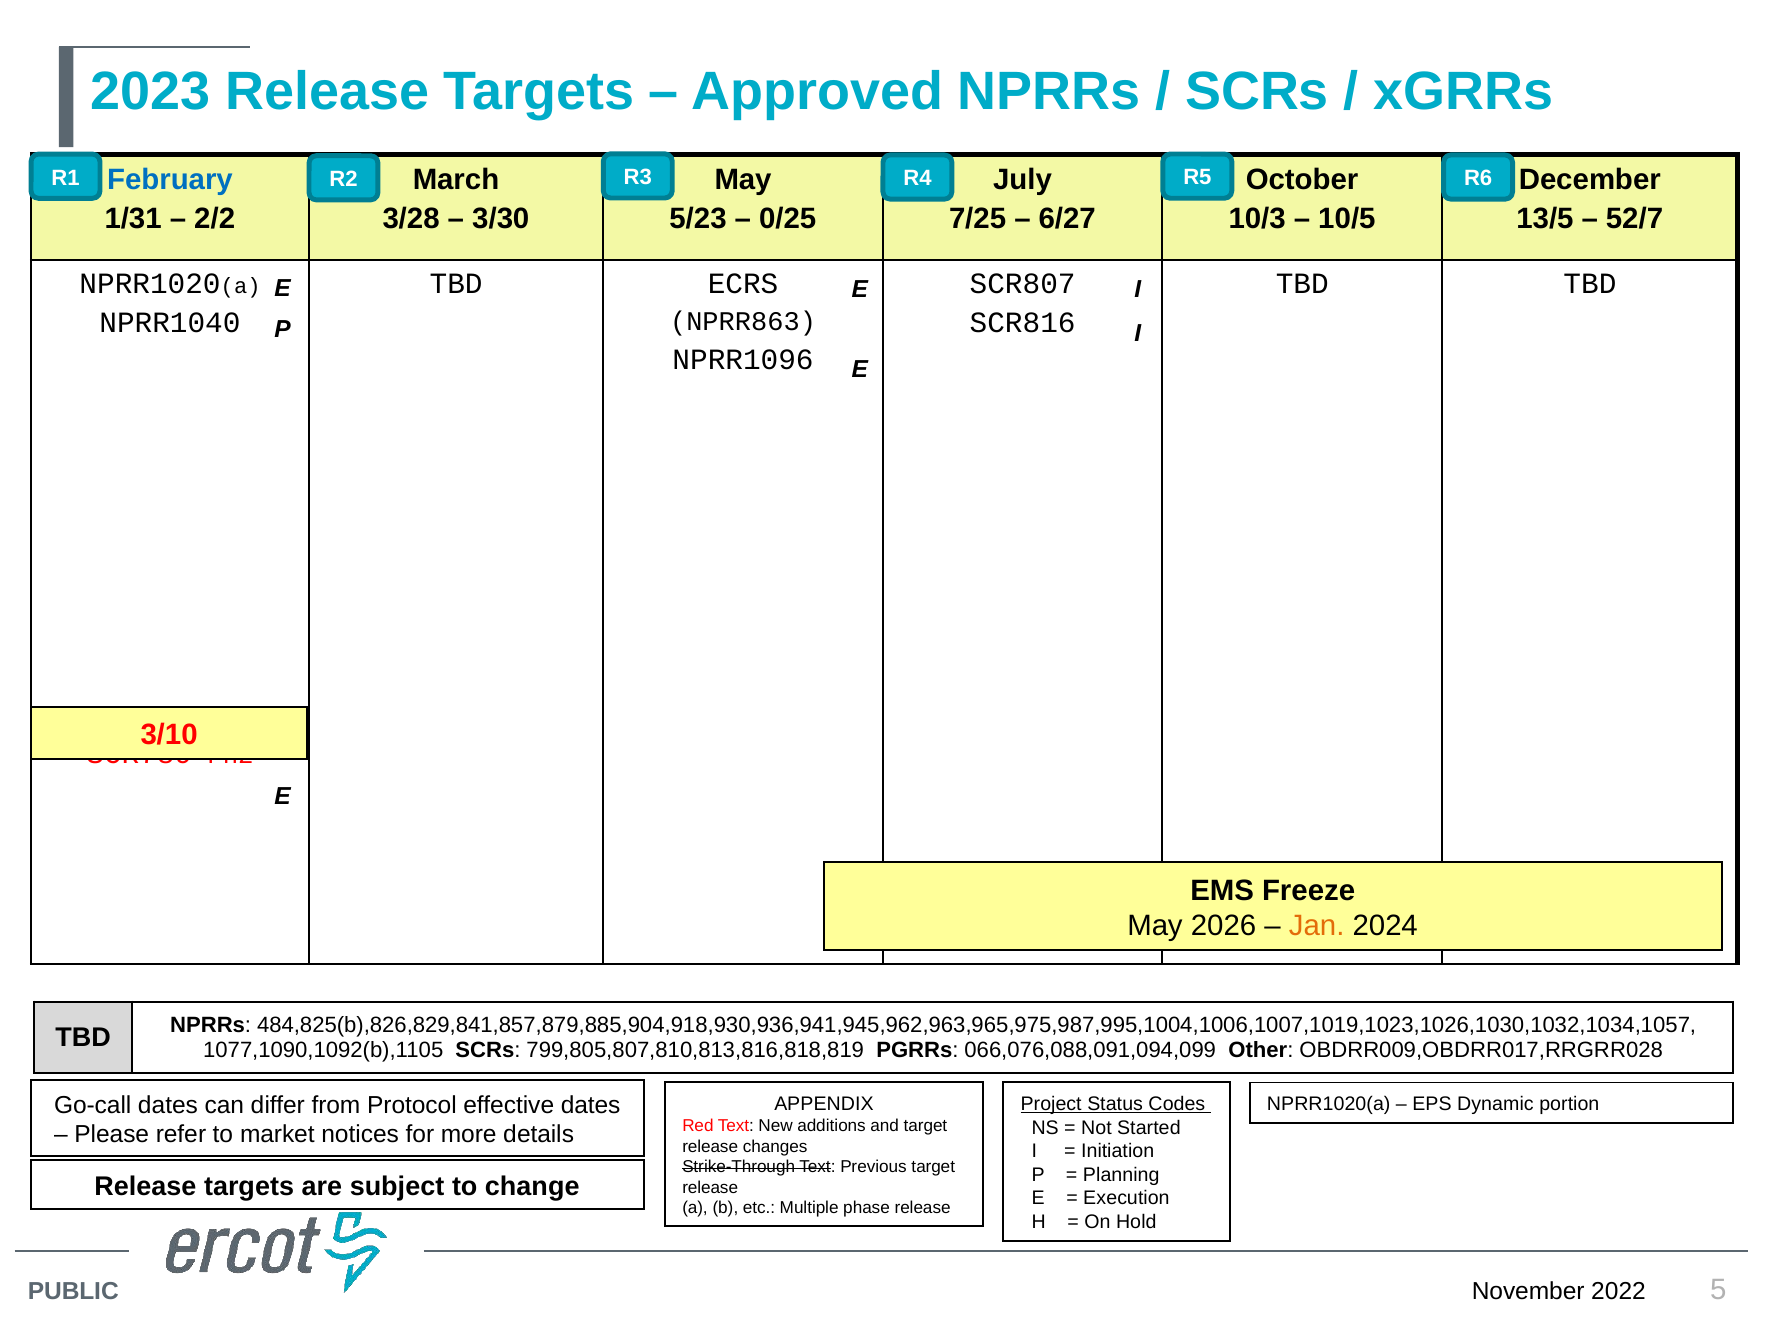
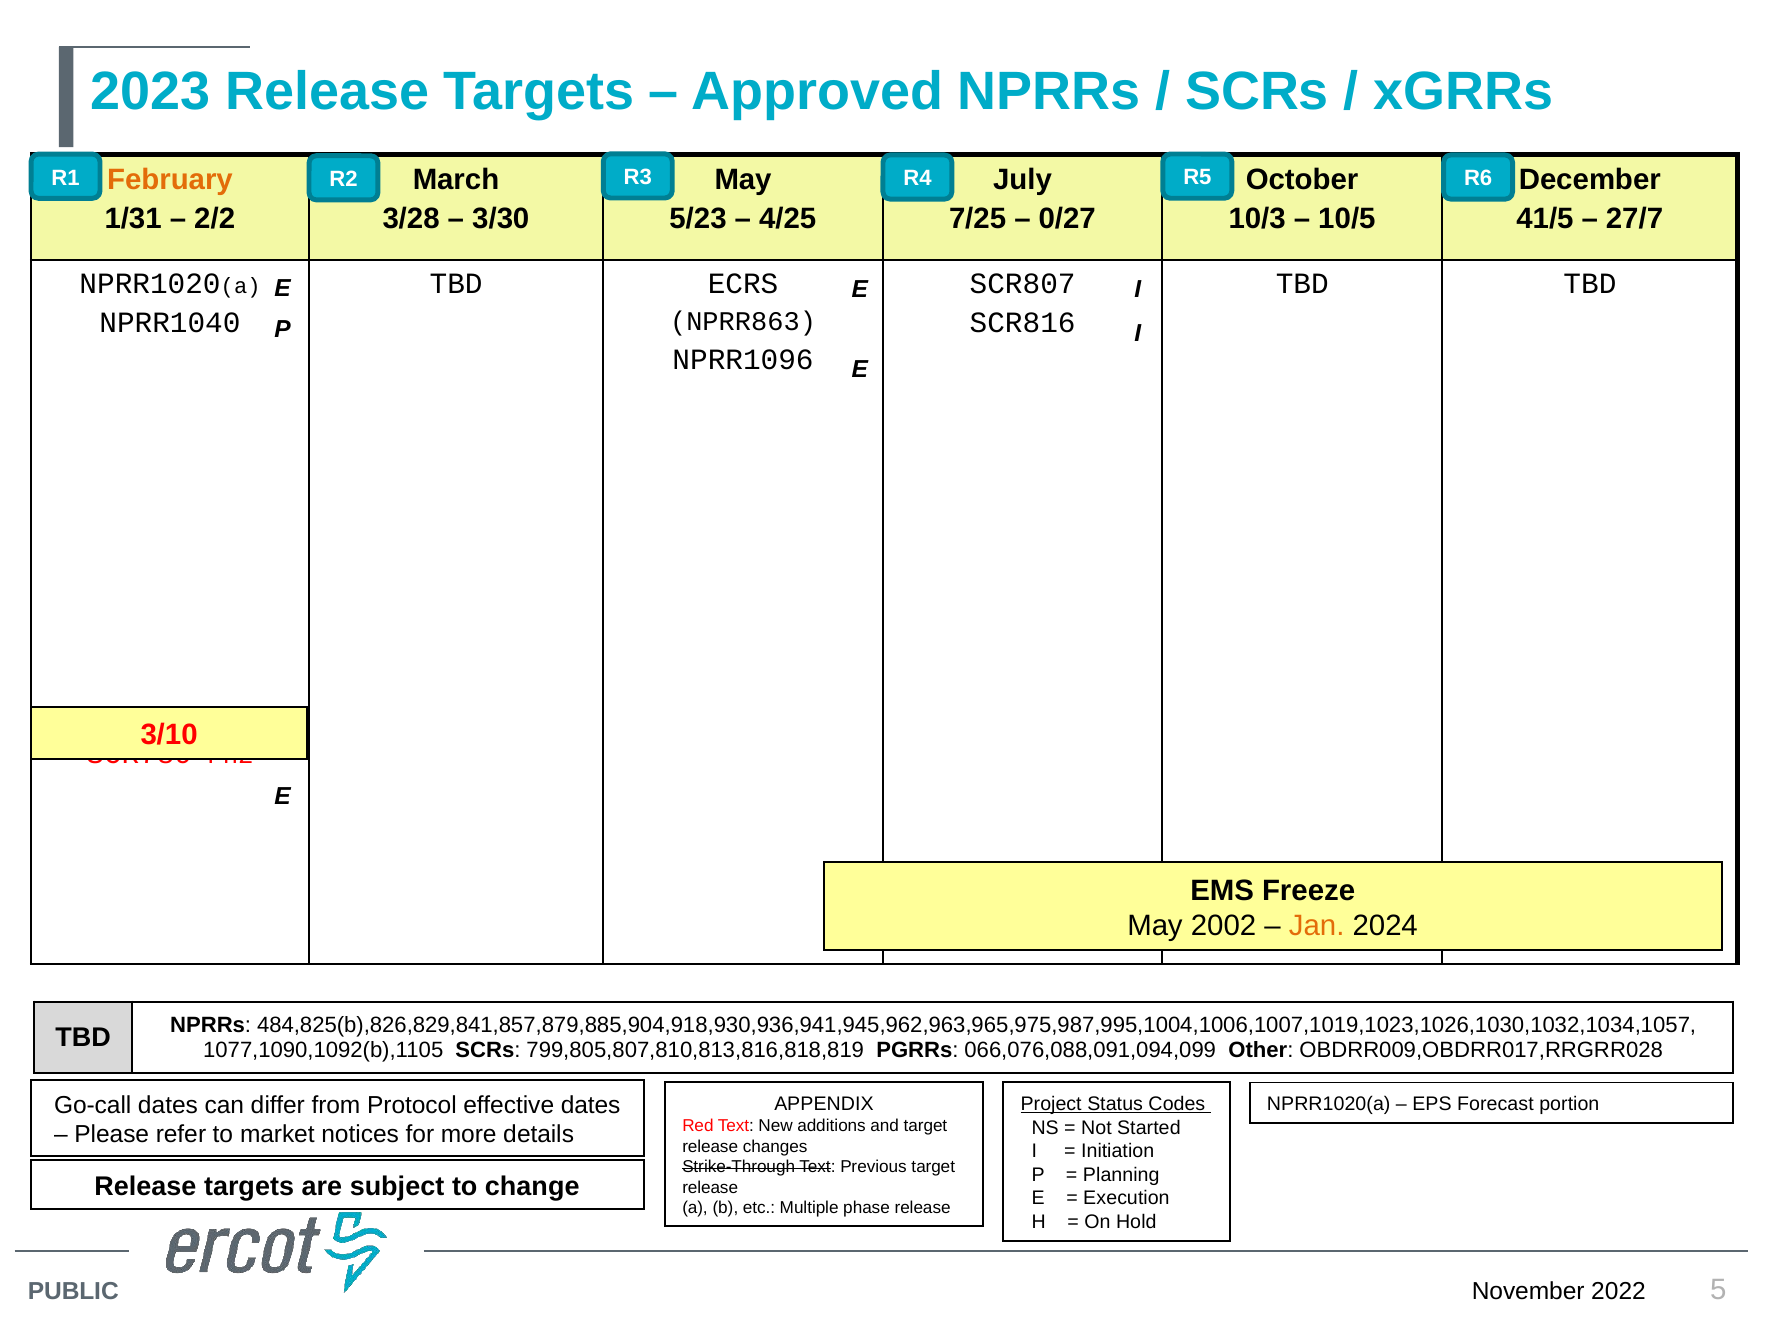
February colour: blue -> orange (170, 180)
0/25: 0/25 -> 4/25 (788, 219)
6/27: 6/27 -> 0/27 (1067, 219)
13/5: 13/5 -> 41/5 (1545, 219)
52/7: 52/7 -> 27/7 (1634, 219)
2026: 2026 -> 2002 (1224, 926)
Dynamic: Dynamic -> Forecast (1495, 1104)
